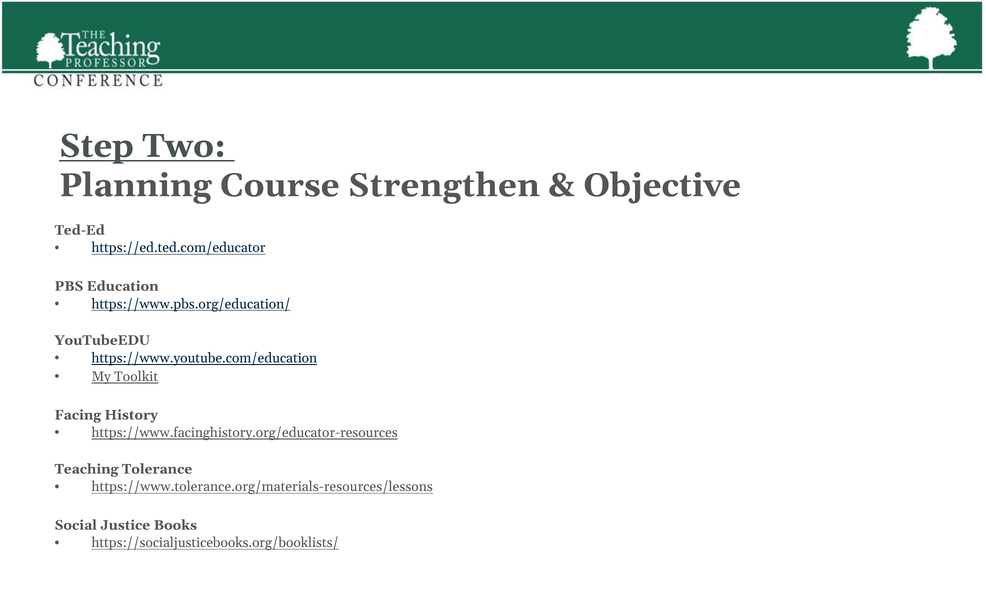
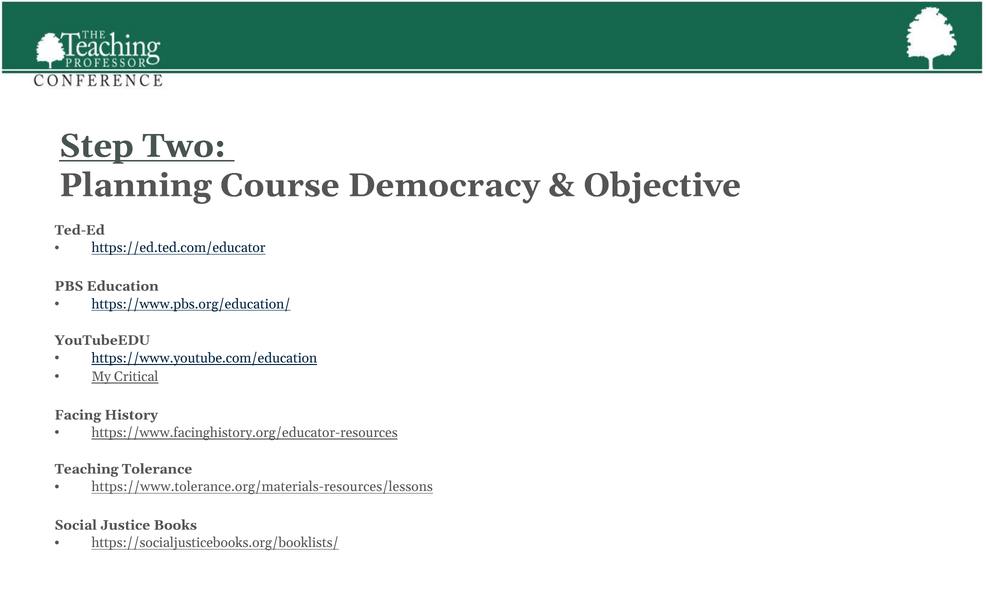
Strengthen: Strengthen -> Democracy (444, 185)
Toolkit: Toolkit -> Critical (136, 377)
